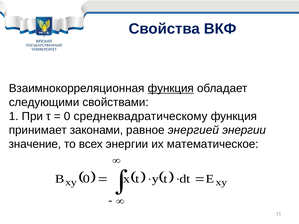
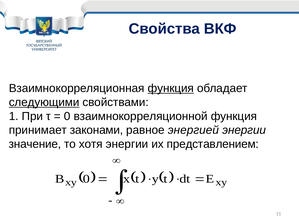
следующими underline: none -> present (44, 102)
среднеквадратическому: среднеквадратическому -> взаимнокорреляционной (141, 116)
всех: всех -> хотя (91, 144)
математическое: математическое -> представлением (213, 144)
